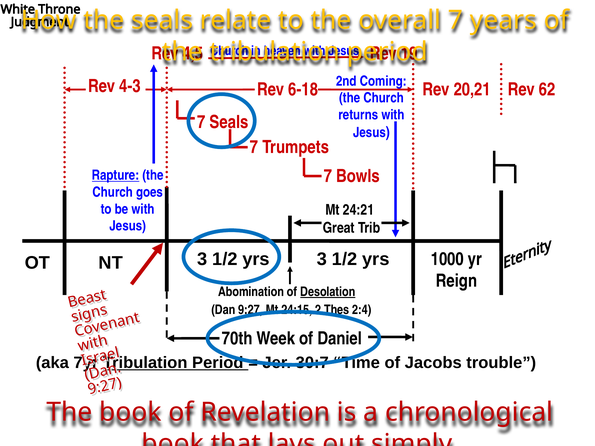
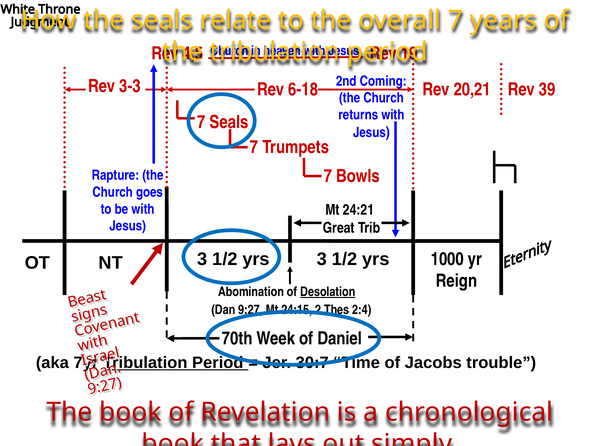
4-3: 4-3 -> 3-3 (130, 86)
62: 62 -> 39 (547, 90)
Rapture underline: present -> none (116, 175)
